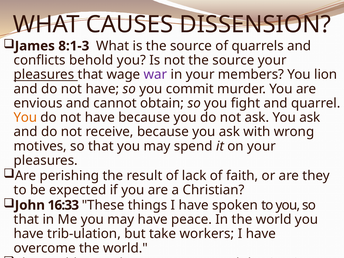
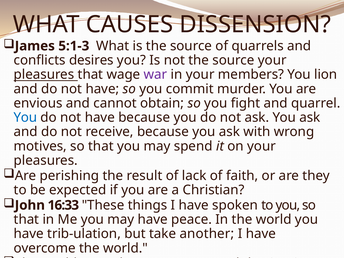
8:1-3: 8:1-3 -> 5:1-3 (74, 46)
behold: behold -> desires (91, 60)
You colour: orange -> blue (25, 117)
workers: workers -> another (207, 234)
